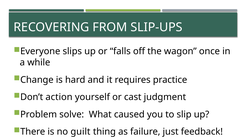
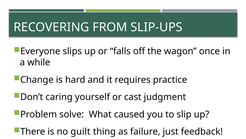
action: action -> caring (59, 97)
